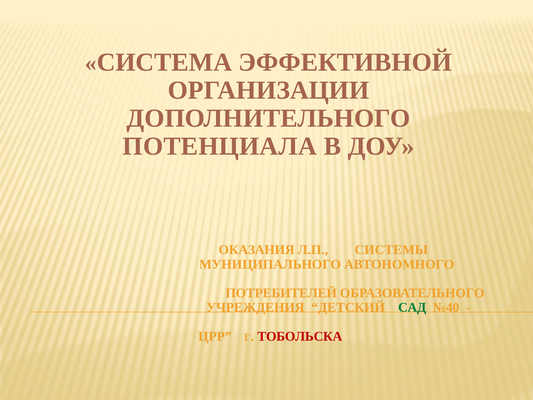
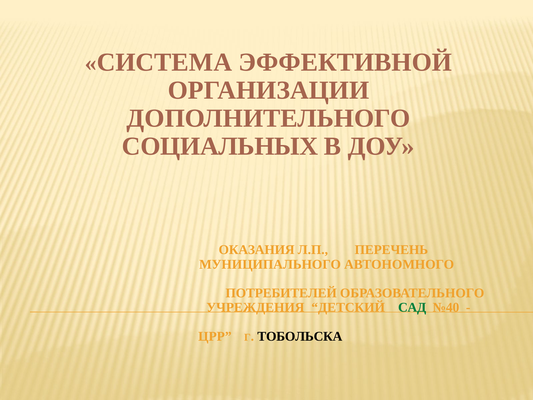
ПОТЕНЦИАЛА: ПОТЕНЦИАЛА -> СОЦИАЛЬНЫХ (220, 146)
СИСТЕМЫ: СИСТЕМЫ -> ПЕРЕЧЕНЬ (391, 250)
ТОБОЛЬСКА colour: red -> black (300, 336)
